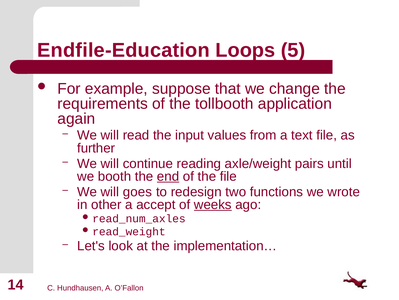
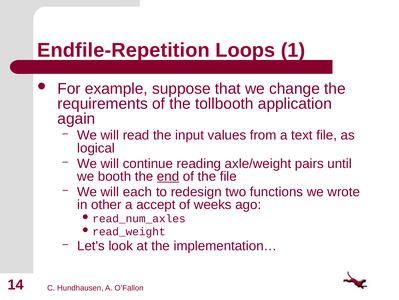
Endfile-Education: Endfile-Education -> Endfile-Repetition (124, 50)
5: 5 -> 1 (293, 50)
further: further -> logical (96, 148)
goes: goes -> each (137, 191)
weeks underline: present -> none (213, 204)
